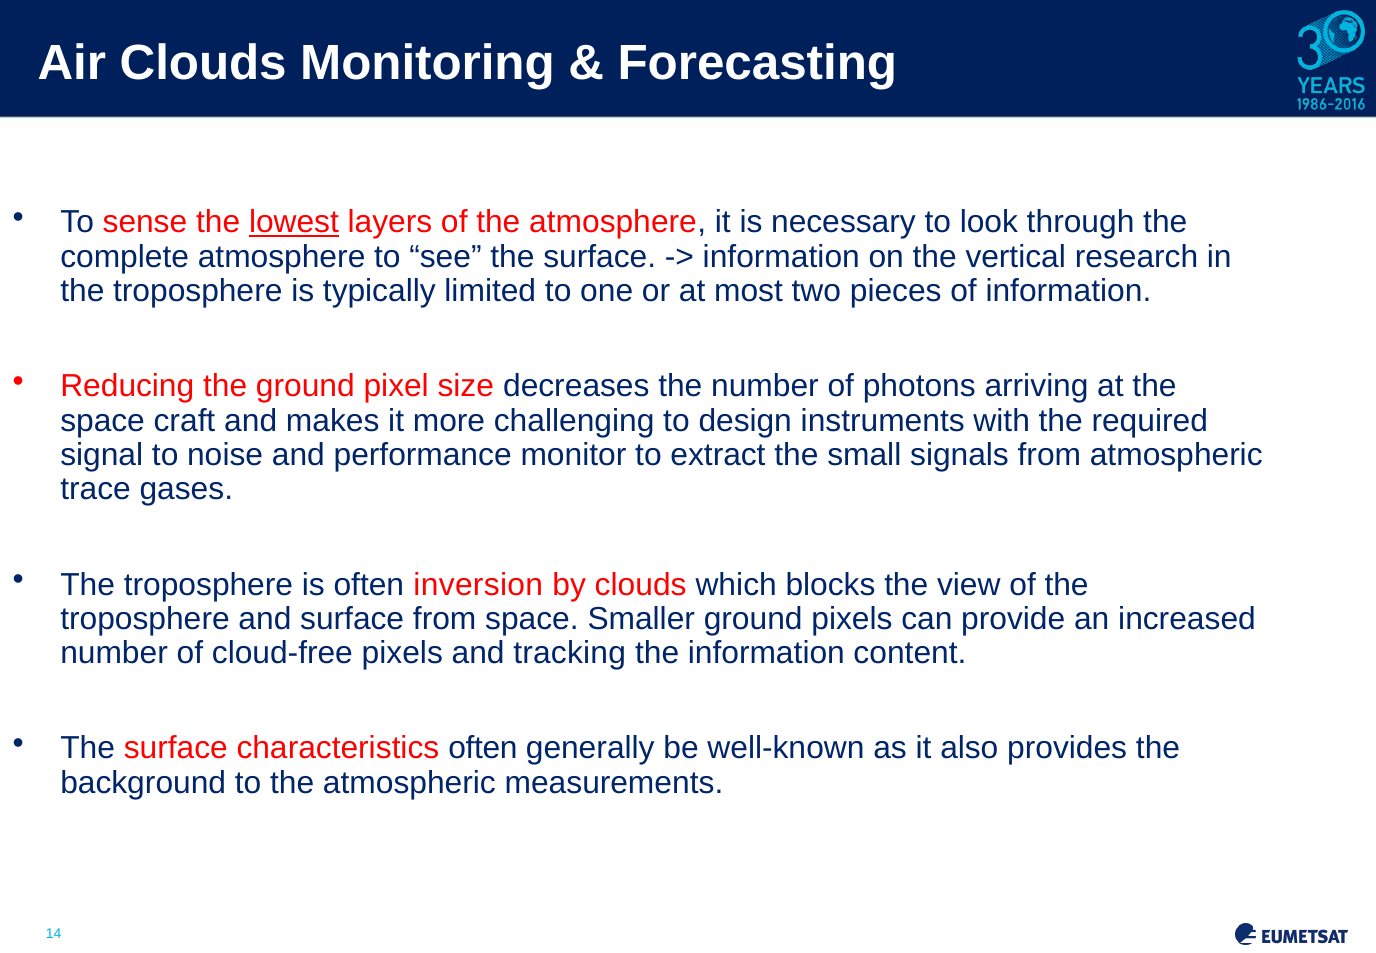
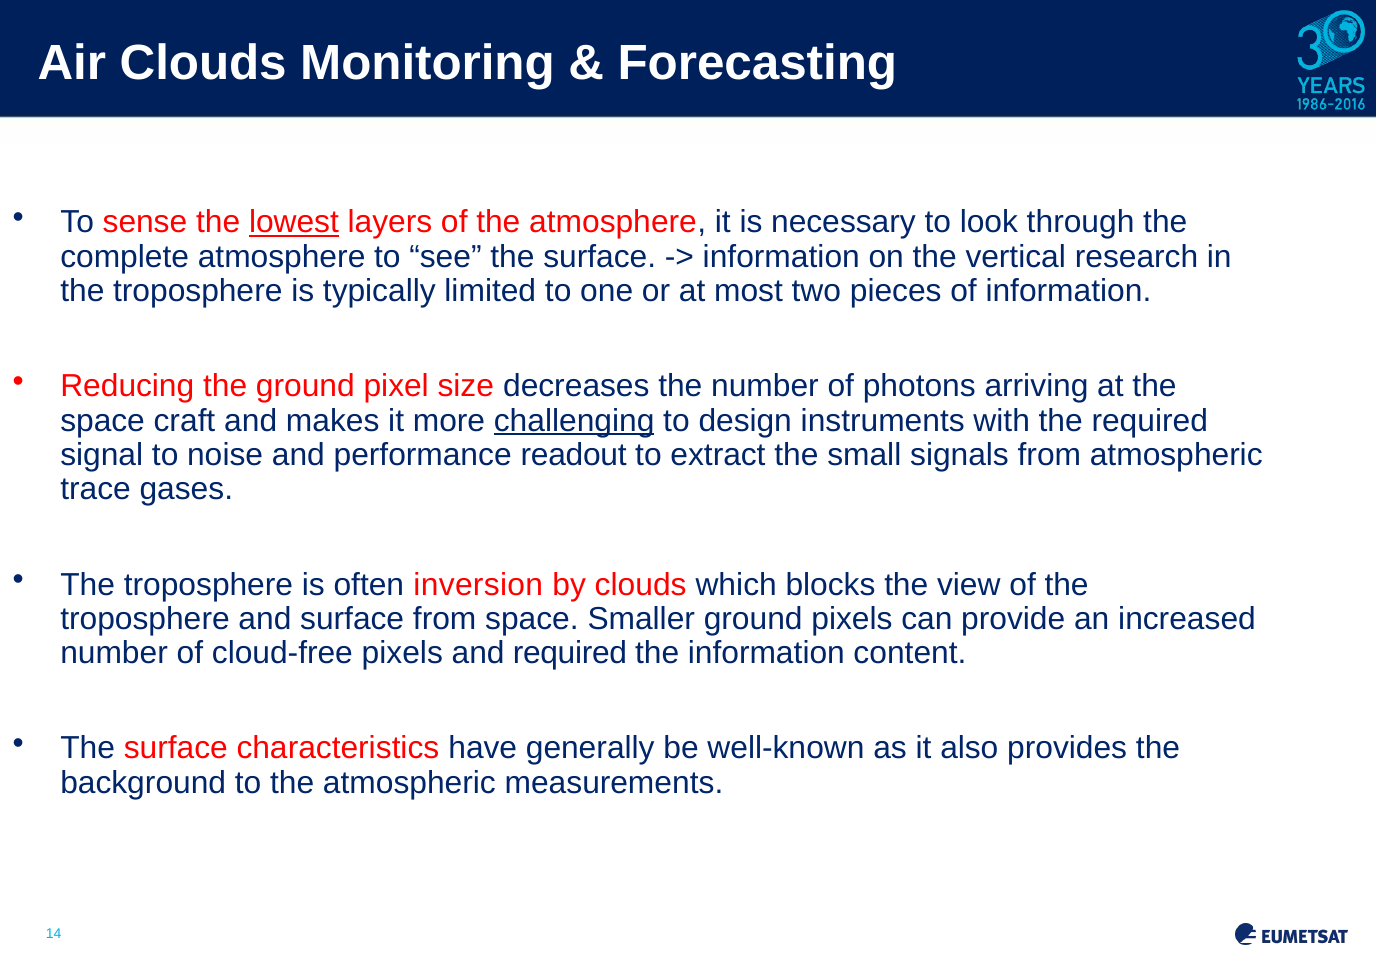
challenging underline: none -> present (574, 420)
monitor: monitor -> readout (574, 455)
and tracking: tracking -> required (570, 653)
characteristics often: often -> have (483, 748)
